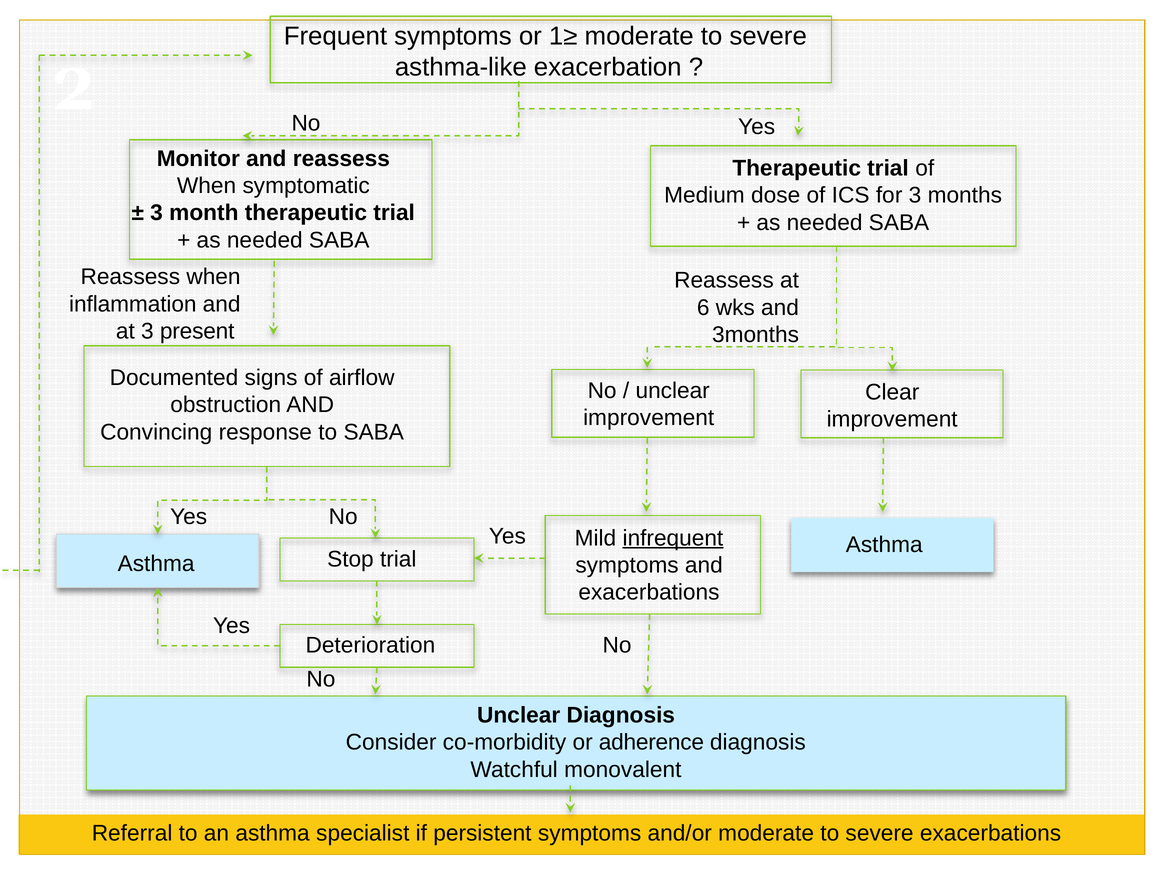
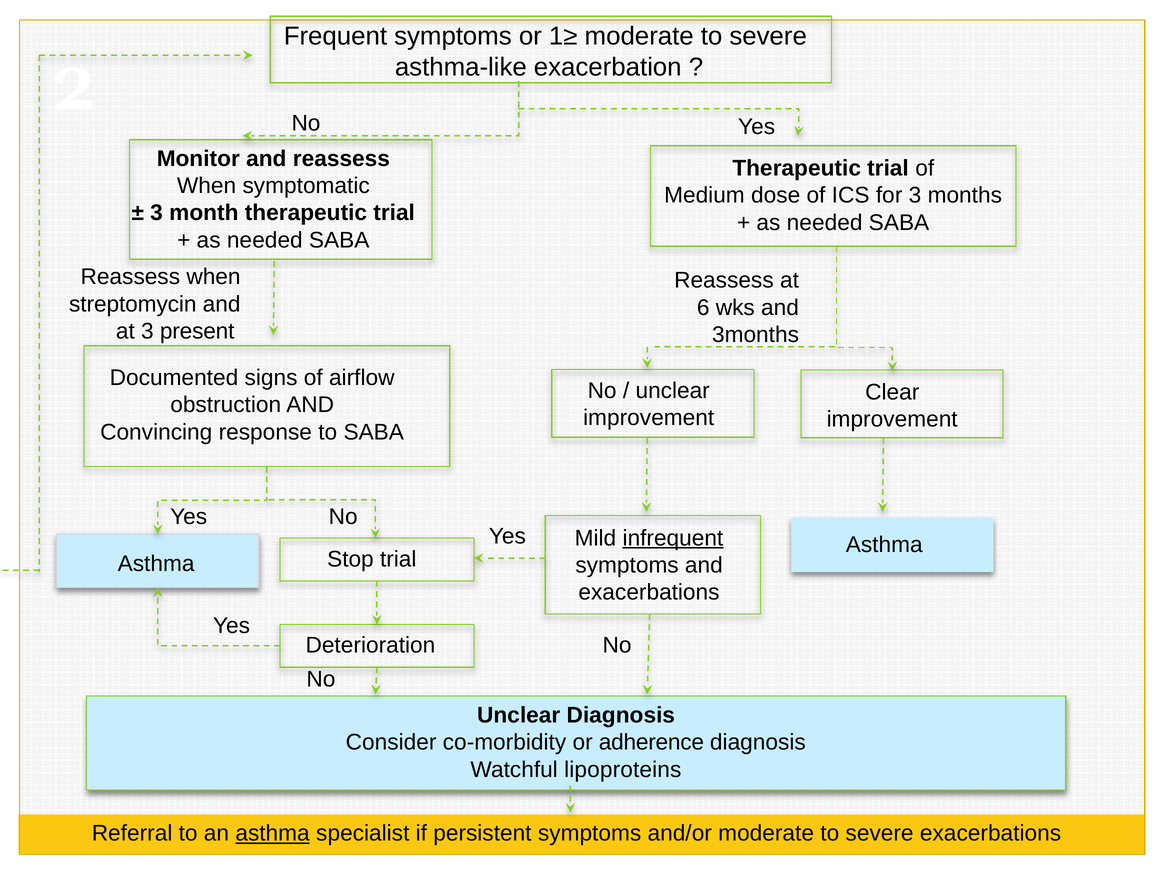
inflammation: inflammation -> streptomycin (133, 304)
monovalent: monovalent -> lipoproteins (623, 769)
asthma underline: none -> present (273, 833)
